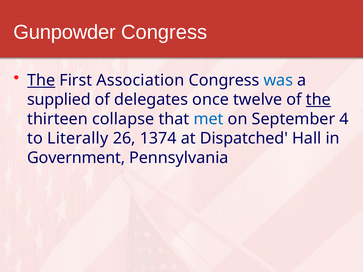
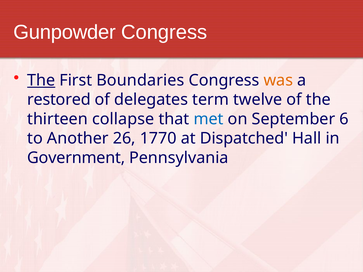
Association: Association -> Boundaries (140, 80)
was colour: blue -> orange (278, 80)
supplied: supplied -> restored (59, 100)
once: once -> term (211, 100)
the underline: present -> none (318, 100)
4: 4 -> 6 (344, 119)
Literally: Literally -> Another (78, 138)
1374: 1374 -> 1770 (158, 138)
